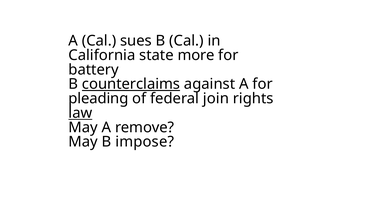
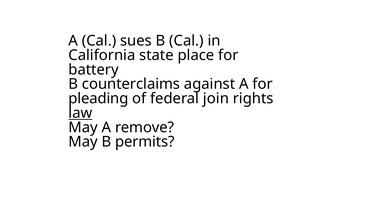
more: more -> place (196, 55)
counterclaims underline: present -> none (131, 84)
impose: impose -> permits (145, 142)
